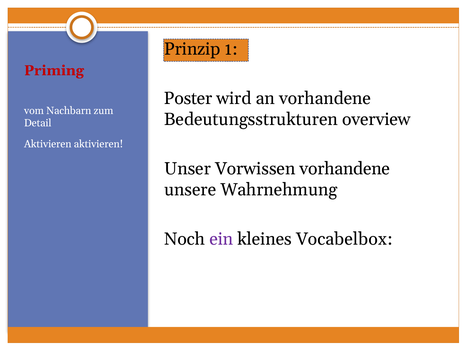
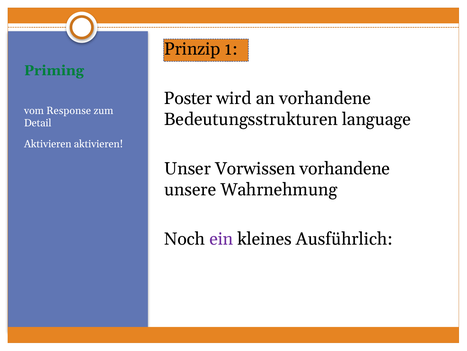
Priming colour: red -> green (54, 70)
Nachbarn: Nachbarn -> Response (69, 110)
overview: overview -> language (376, 119)
Vocabelbox: Vocabelbox -> Ausführlich (344, 238)
